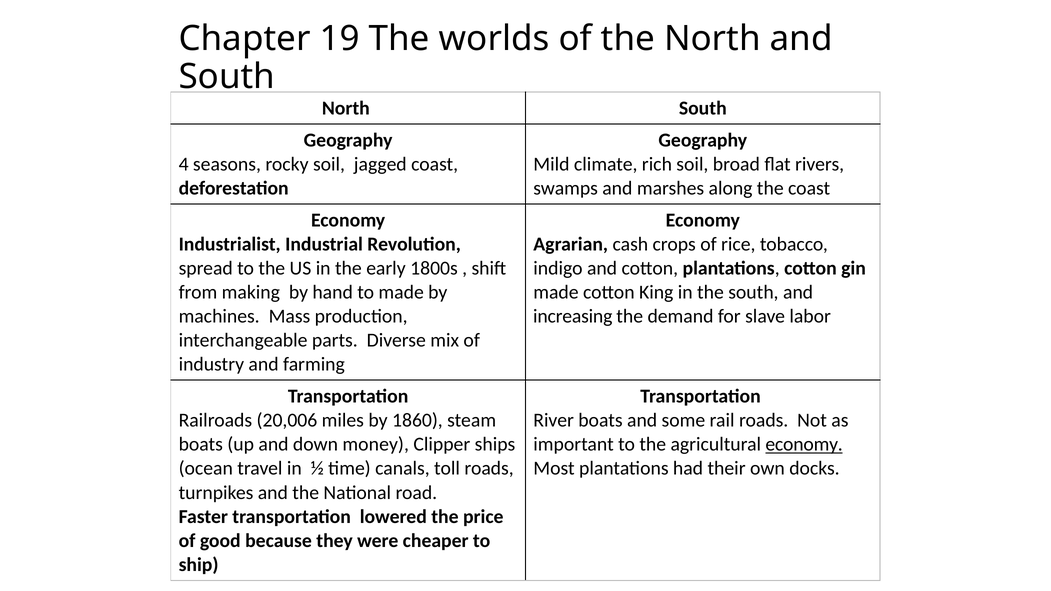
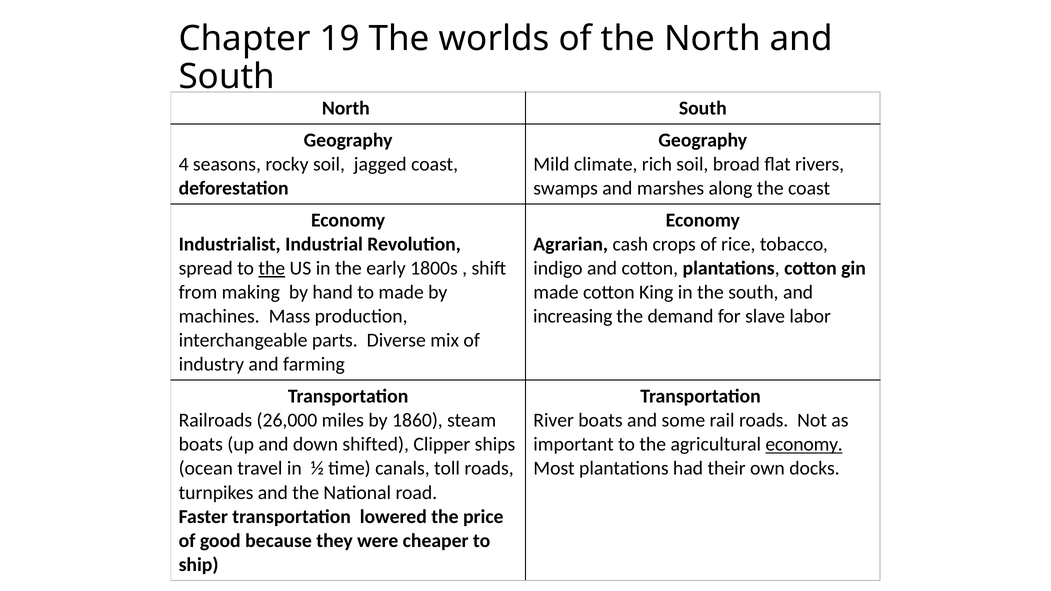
the underline: none -> present (272, 268)
20,006: 20,006 -> 26,000 (287, 421)
money: money -> shifted (376, 445)
